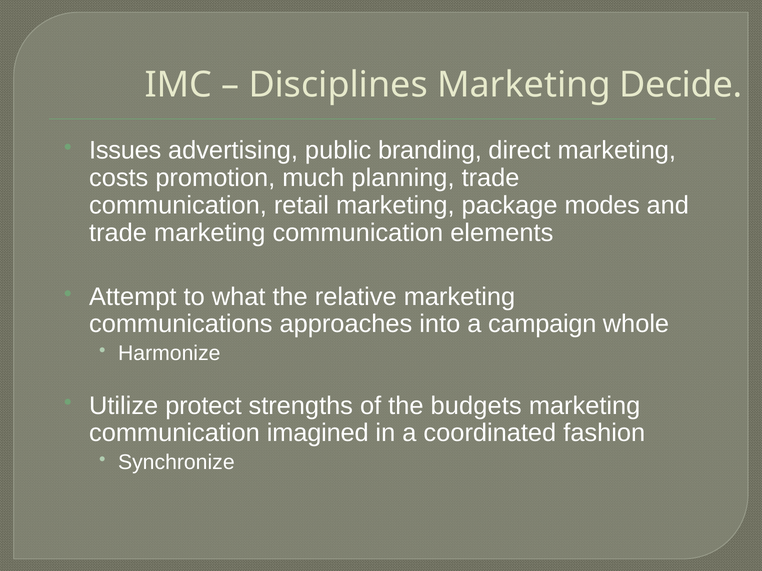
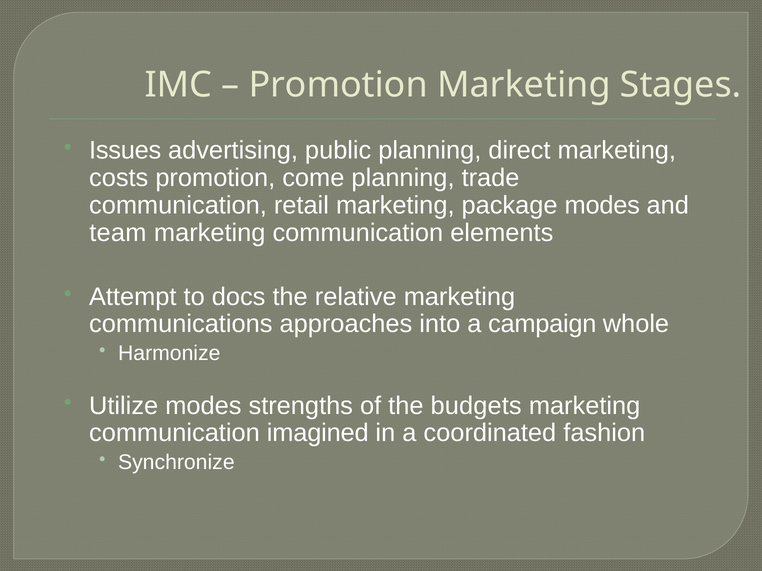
Disciplines: Disciplines -> Promotion (338, 85)
Decide: Decide -> Stages (681, 85)
public branding: branding -> planning (430, 151)
much: much -> come (313, 178)
trade: trade -> team (118, 233)
what: what -> docs (239, 297)
Utilize protect: protect -> modes (203, 406)
